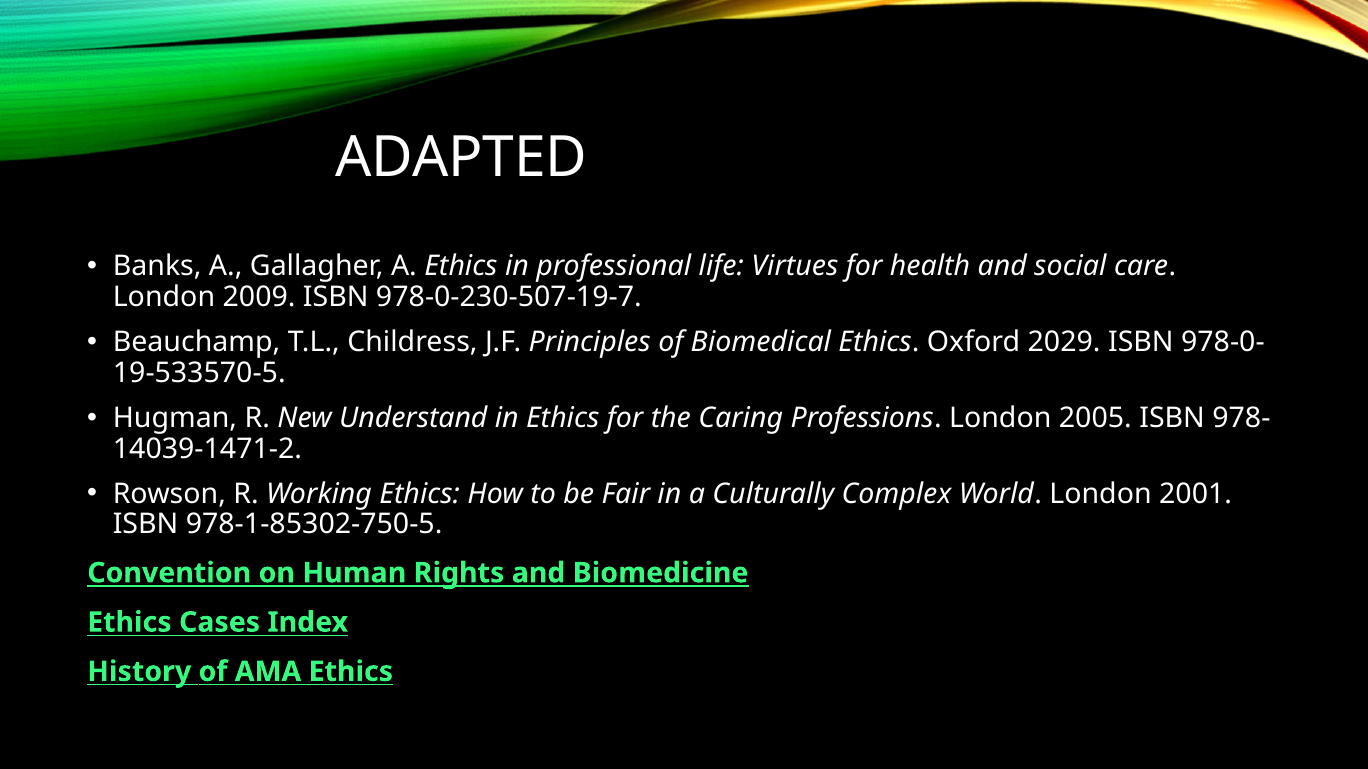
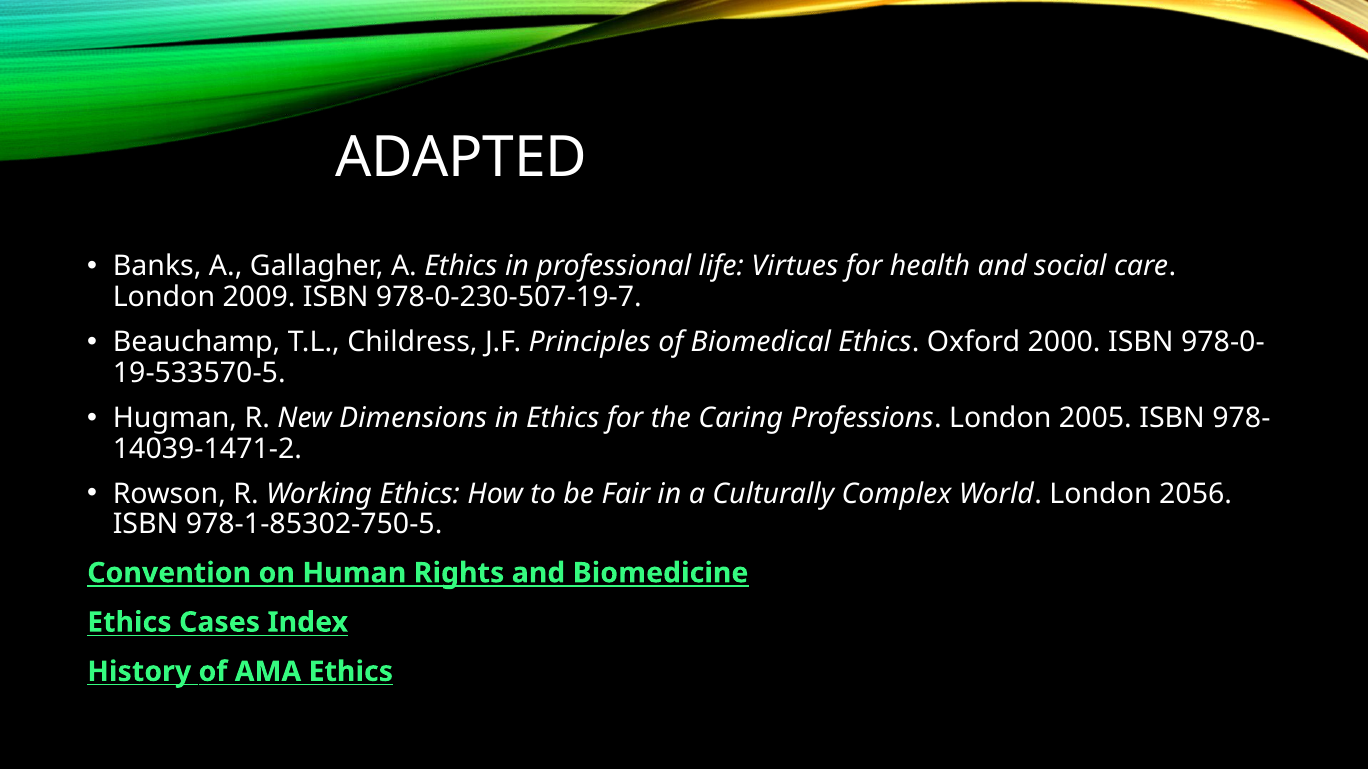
2029: 2029 -> 2000 (1064, 342)
Understand: Understand -> Dimensions (413, 418)
2001: 2001 -> 2056 (1196, 494)
